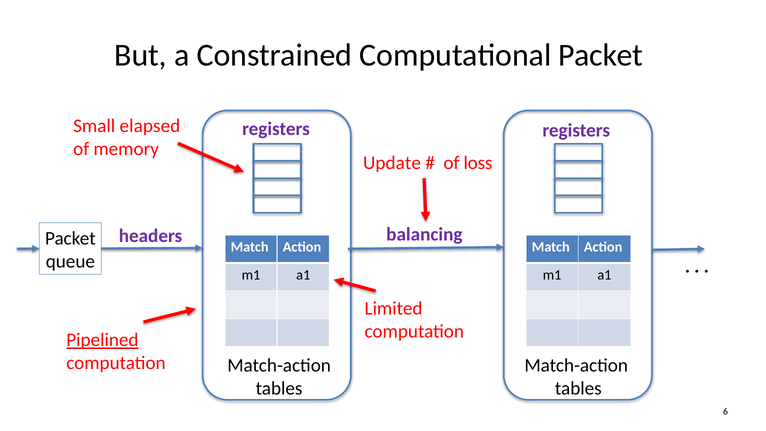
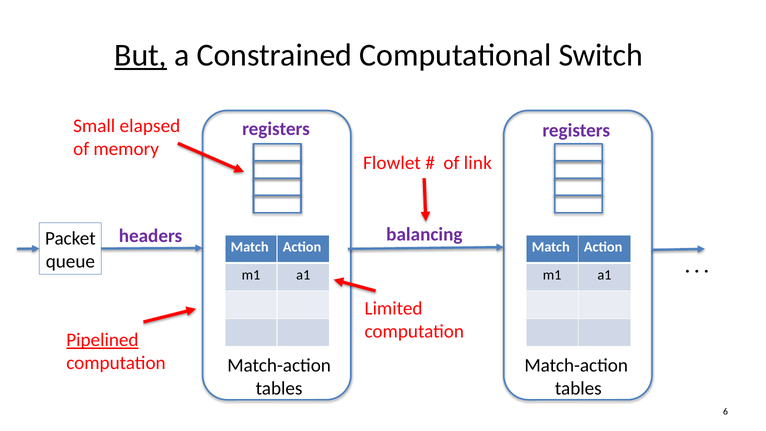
But underline: none -> present (141, 55)
Computational Packet: Packet -> Switch (601, 55)
Update: Update -> Flowlet (392, 163)
loss: loss -> link (478, 163)
